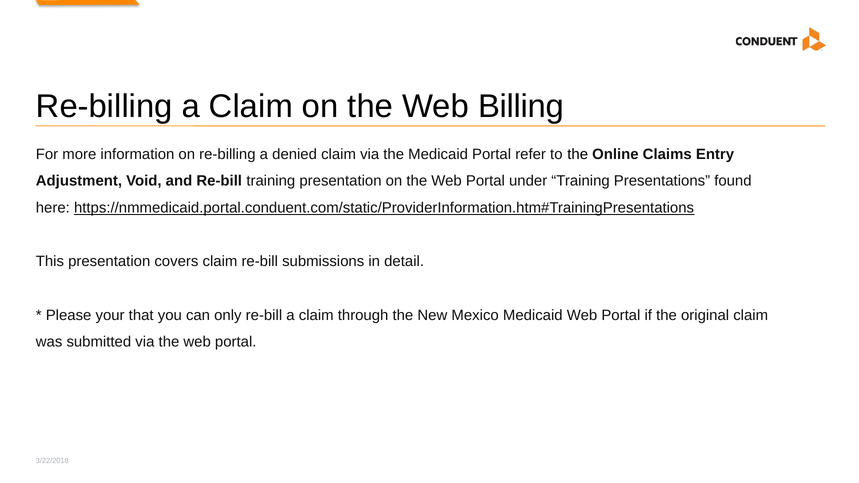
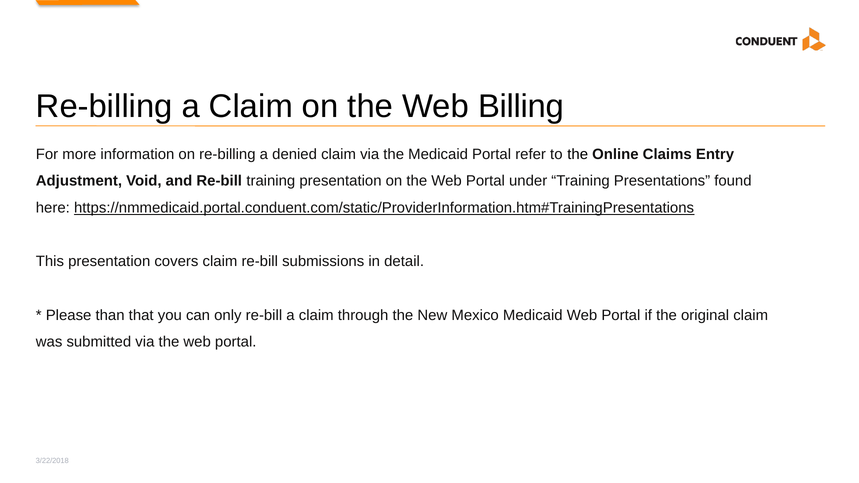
your: your -> than (110, 315)
